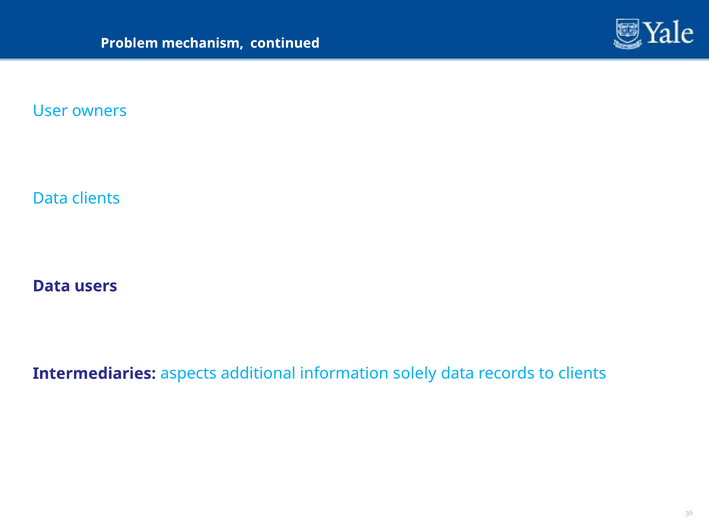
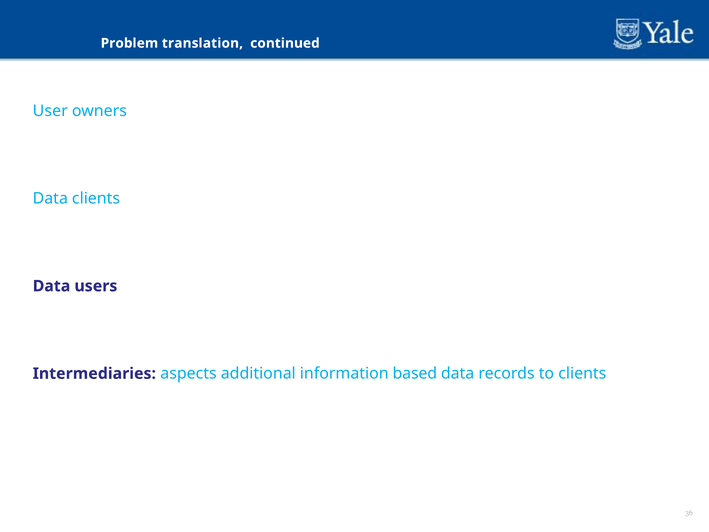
mechanism: mechanism -> translation (202, 43)
solely: solely -> based (415, 373)
